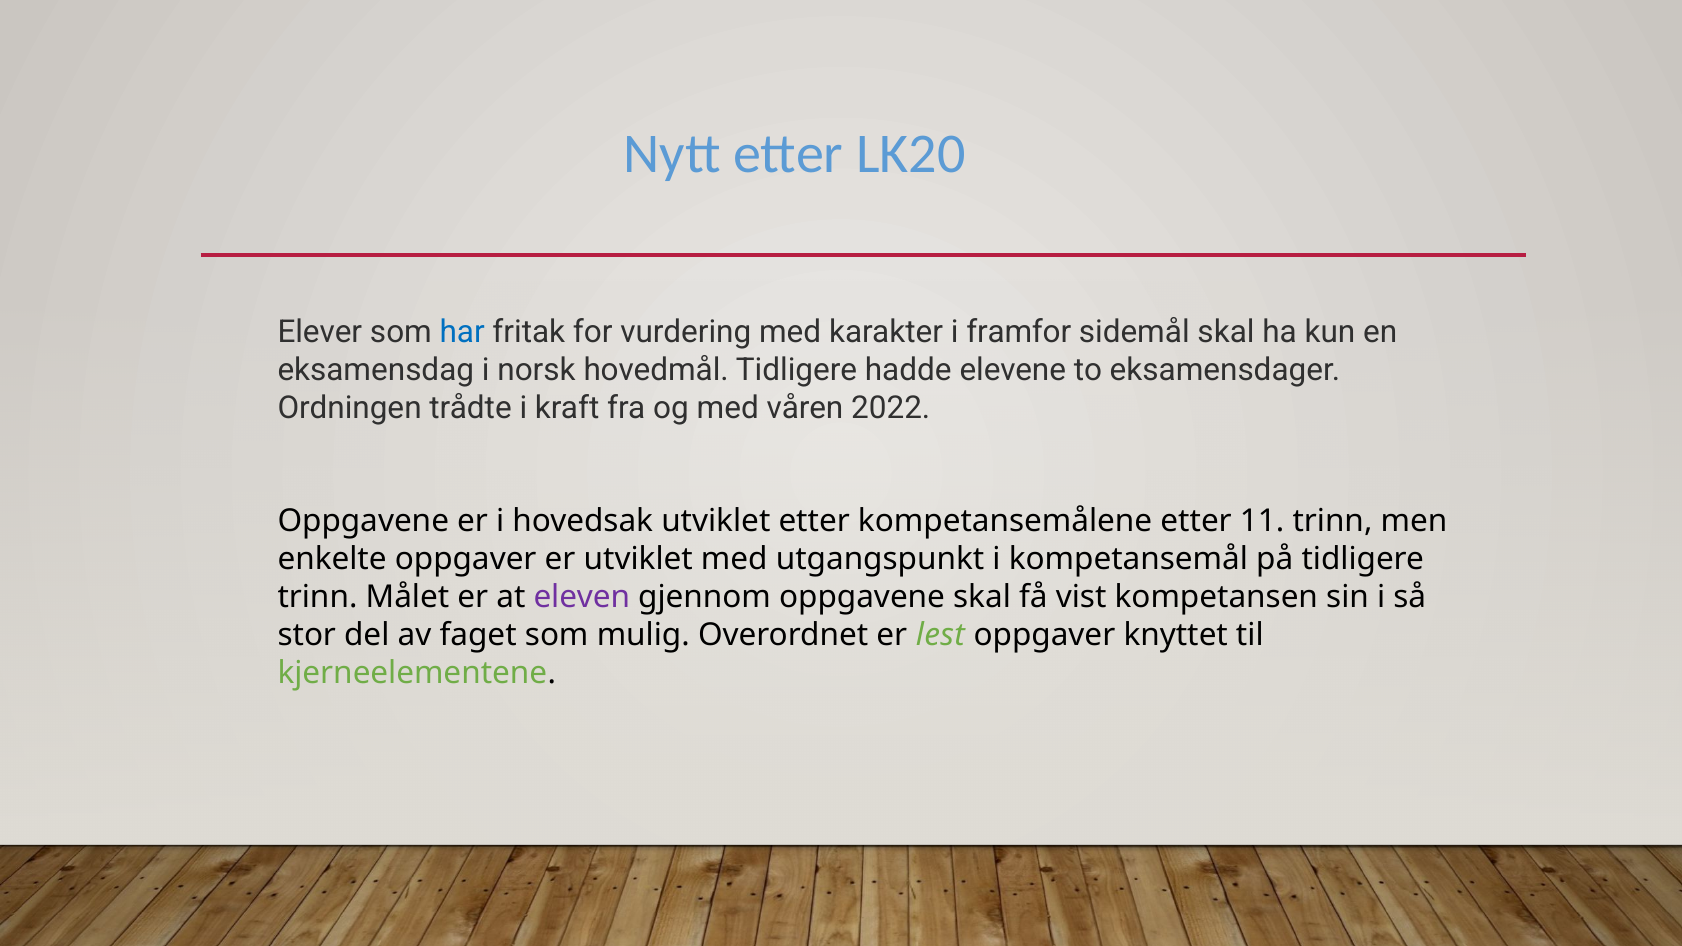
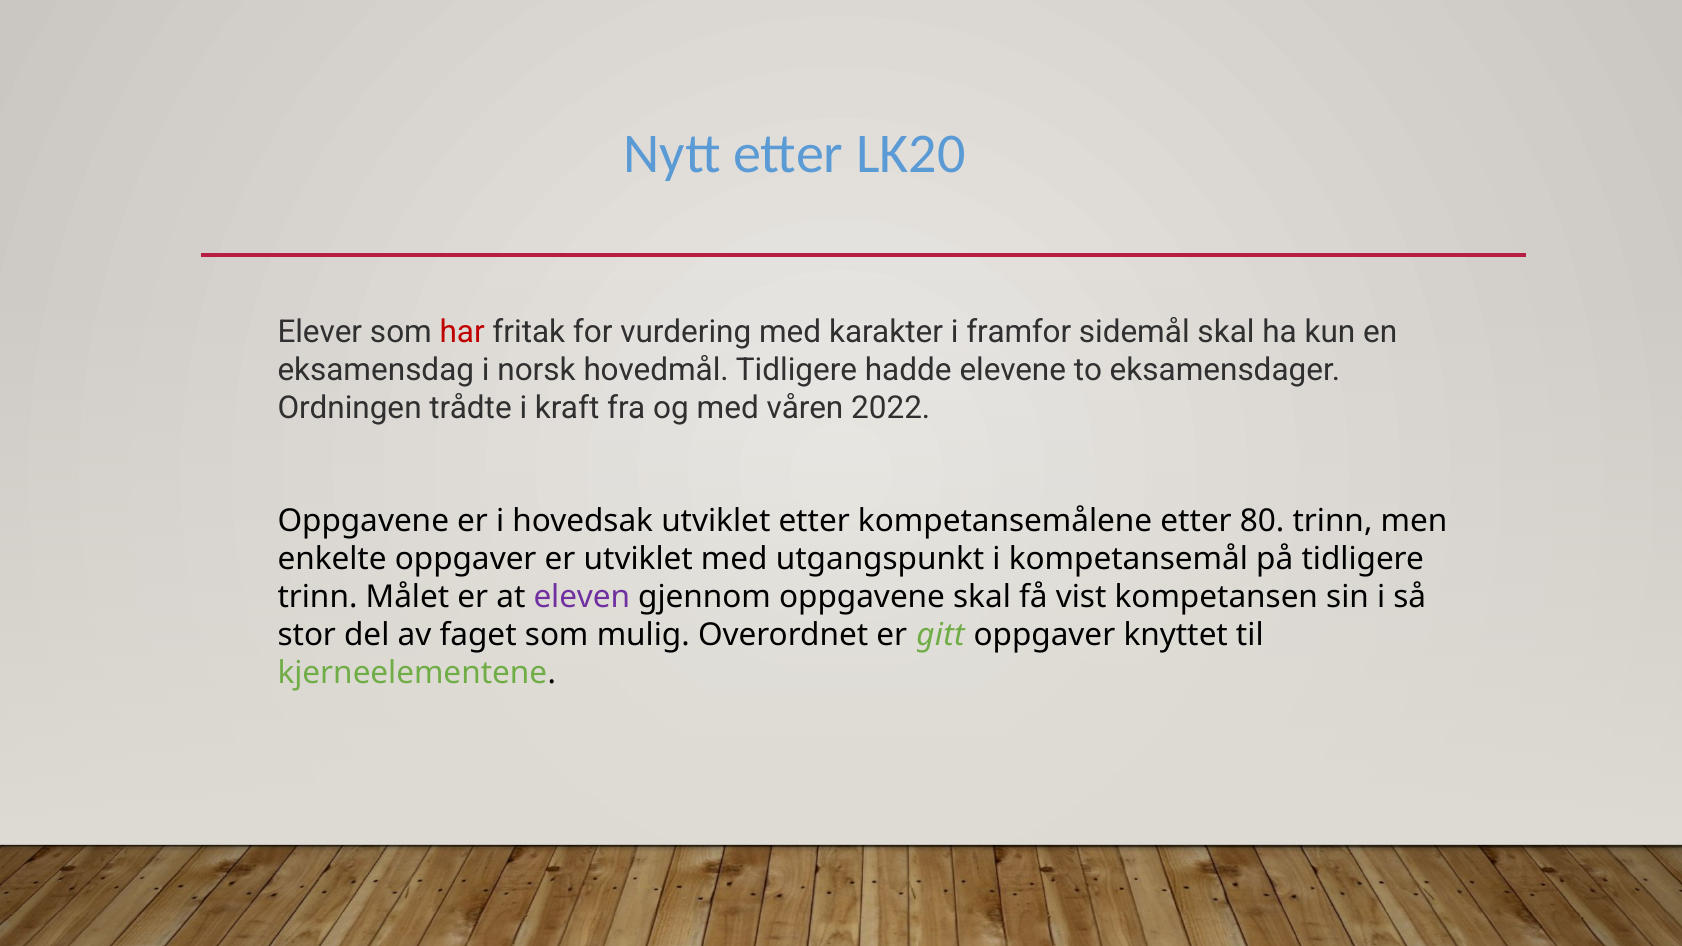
har colour: blue -> red (462, 332)
11: 11 -> 80 (1262, 522)
lest: lest -> gitt (940, 635)
